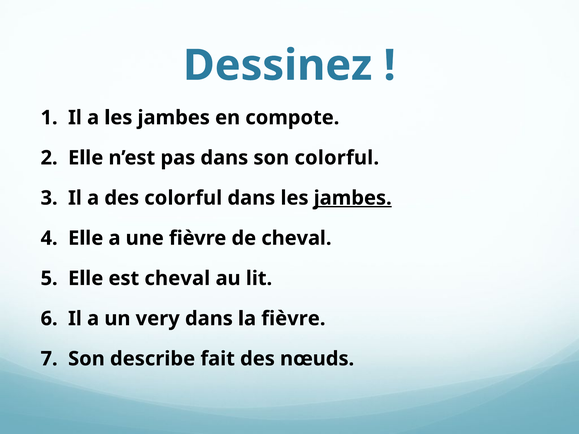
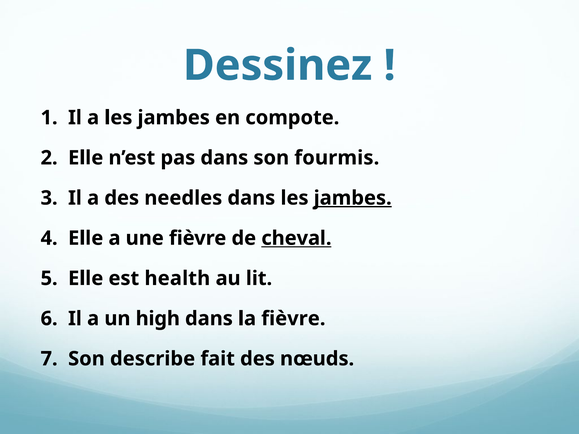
son colorful: colorful -> fourmis (337, 158)
des colorful: colorful -> needles (183, 198)
cheval underline: none -> present (296, 238)
est cheval: cheval -> health (177, 279)
very: very -> high (158, 319)
